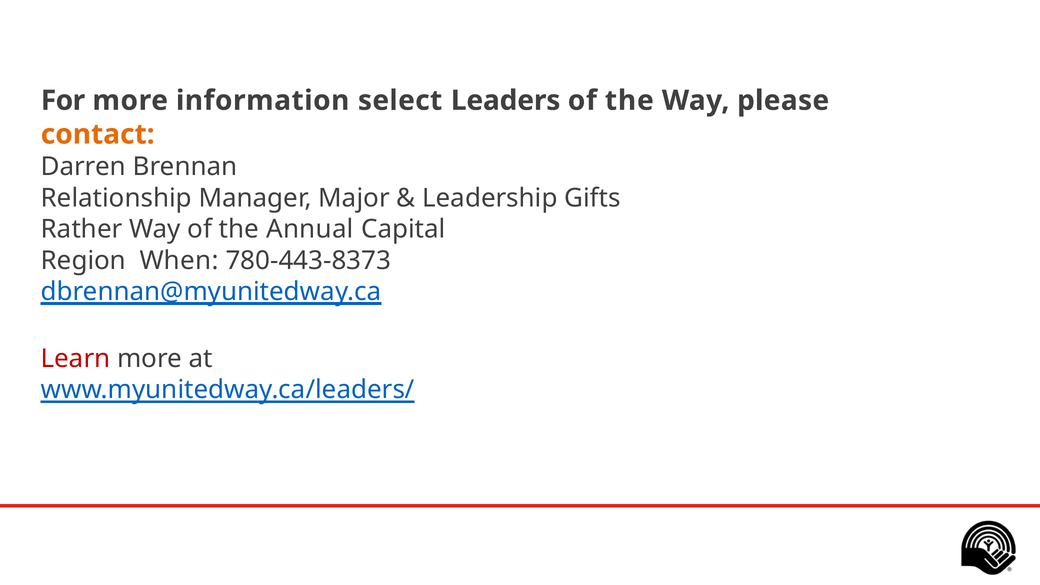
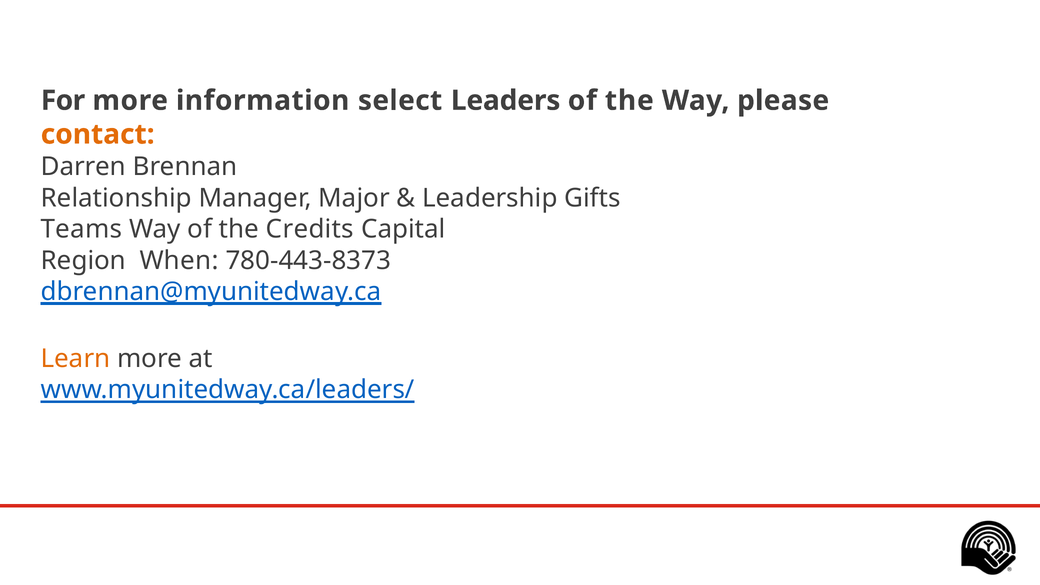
Rather: Rather -> Teams (81, 229)
Annual: Annual -> Credits (310, 229)
Learn colour: red -> orange (76, 359)
